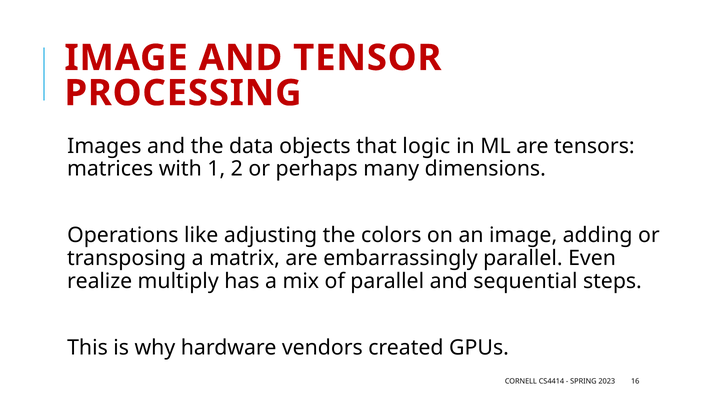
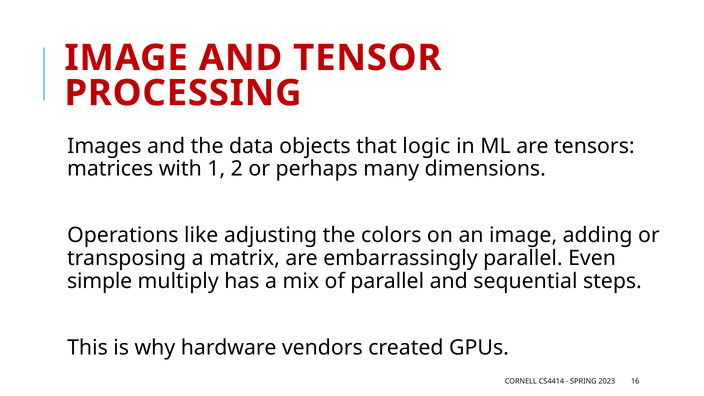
realize: realize -> simple (100, 281)
